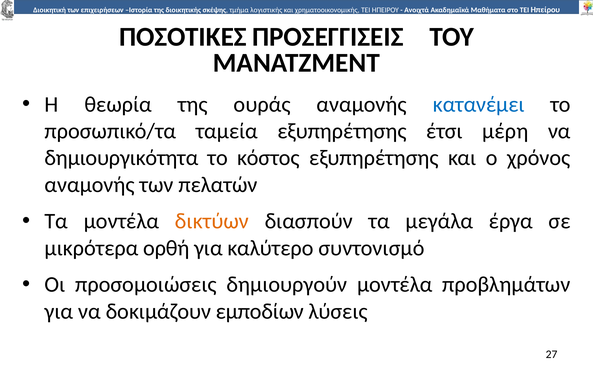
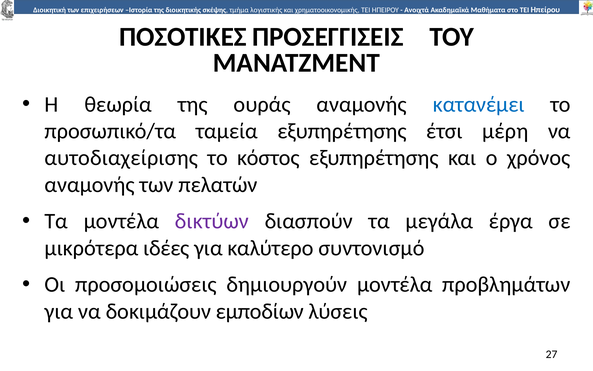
δηµιουργικότητα: δηµιουργικότητα -> αυτοδιαχείρισης (121, 158)
δικτύων colour: orange -> purple (212, 221)
ορθή: ορθή -> ιδέες (166, 248)
